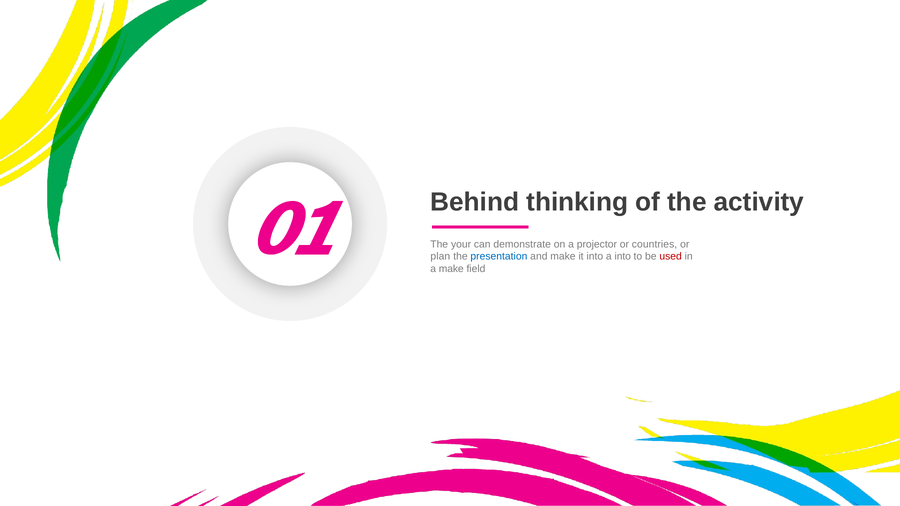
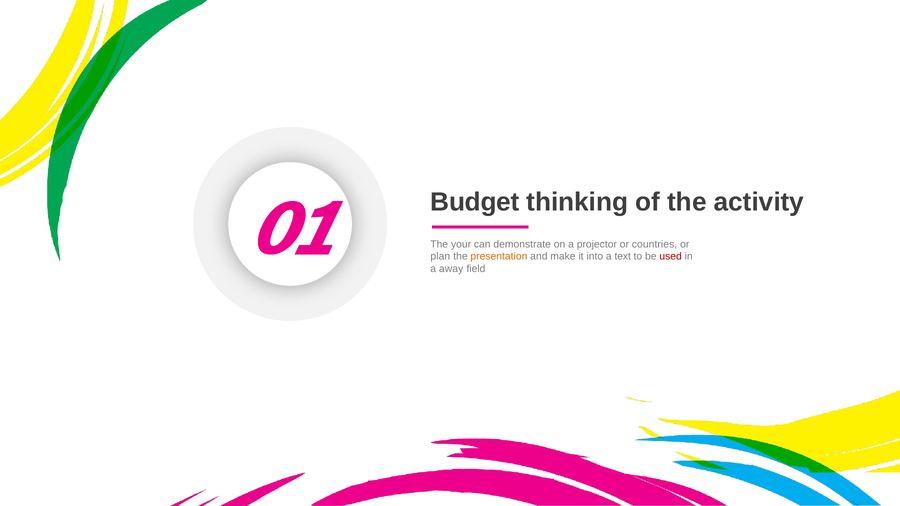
Behind: Behind -> Budget (475, 202)
presentation colour: blue -> orange (499, 257)
a into: into -> text (623, 257)
a make: make -> away (451, 269)
